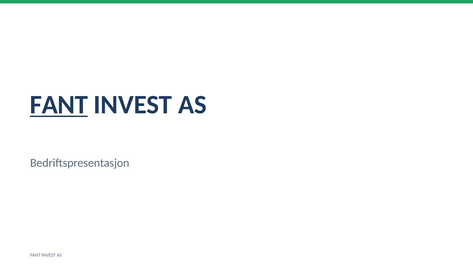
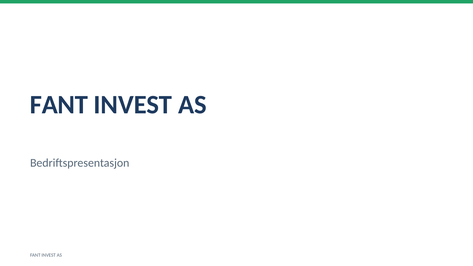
FANT underline: present -> none (59, 105)
